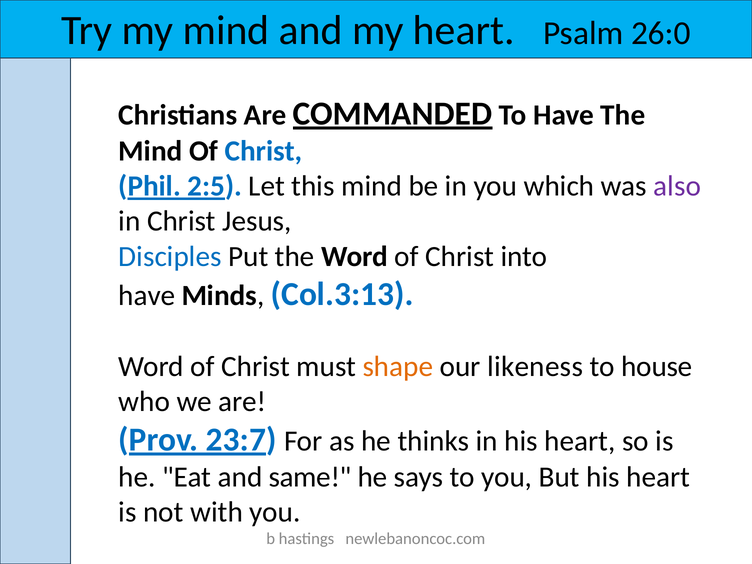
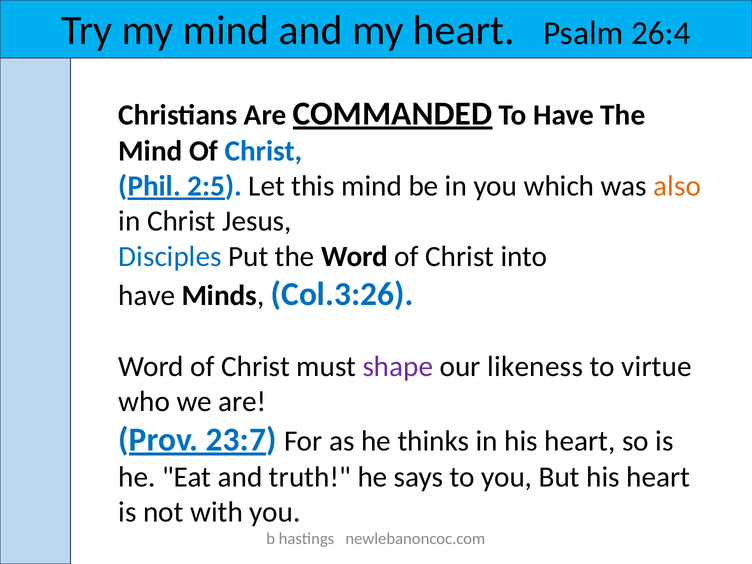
26:0: 26:0 -> 26:4 (661, 33)
also colour: purple -> orange (677, 186)
Col.3:13: Col.3:13 -> Col.3:26 (342, 294)
shape colour: orange -> purple (398, 367)
house: house -> virtue (657, 367)
same: same -> truth (310, 477)
